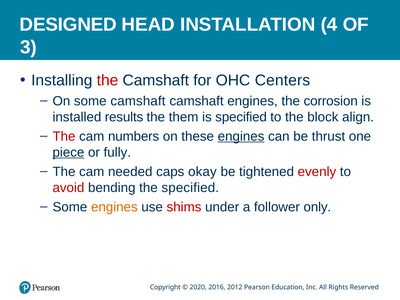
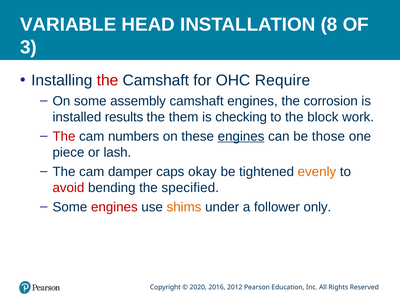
DESIGNED: DESIGNED -> VARIABLE (68, 25)
4: 4 -> 8 (329, 25)
Centers: Centers -> Require (282, 80)
some camshaft: camshaft -> assembly (138, 101)
is specified: specified -> checking (241, 117)
align: align -> work (358, 117)
thrust: thrust -> those (328, 136)
piece underline: present -> none (68, 152)
fully: fully -> lash (117, 152)
needed: needed -> damper (130, 172)
evenly colour: red -> orange (317, 172)
engines colour: orange -> red (114, 207)
shims colour: red -> orange (184, 207)
